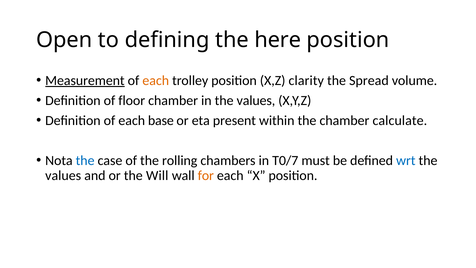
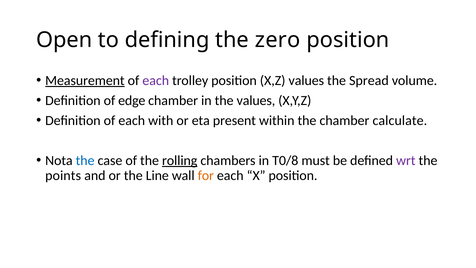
here: here -> zero (278, 40)
each colour: orange -> purple (156, 80)
X,Z clarity: clarity -> values (306, 80)
floor: floor -> edge (132, 100)
base: base -> with (161, 120)
rolling underline: none -> present (180, 160)
T0/7: T0/7 -> T0/8 (285, 160)
wrt colour: blue -> purple (406, 160)
values: values -> points (63, 175)
Will: Will -> Line (157, 175)
